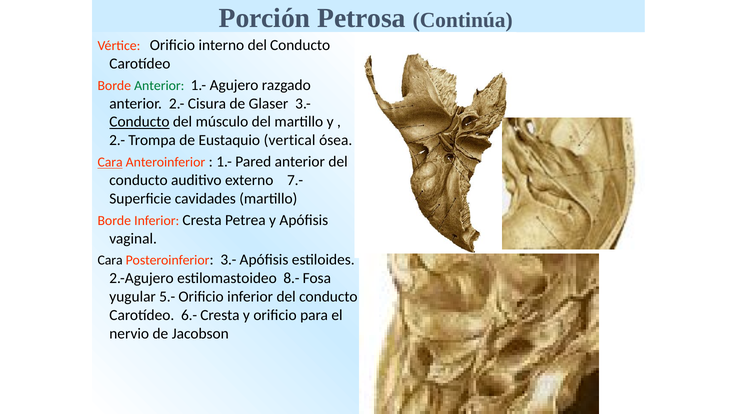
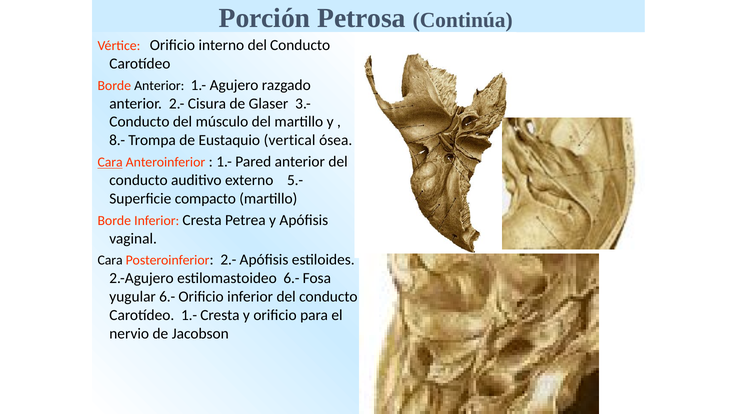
Anterior colour: green -> black (159, 86)
Conducto underline: present -> none (139, 122)
2.-: 2.- -> 8.- (117, 140)
7.-: 7.- -> 5.- (295, 180)
cavidades: cavidades -> compacto (205, 199)
Posteroinferior 3.-: 3.- -> 2.- (228, 260)
estilomastoideo 8.-: 8.- -> 6.- (292, 279)
yugular 5.-: 5.- -> 6.- (167, 297)
Carotídeo 6.-: 6.- -> 1.- (189, 316)
